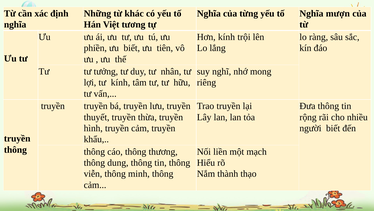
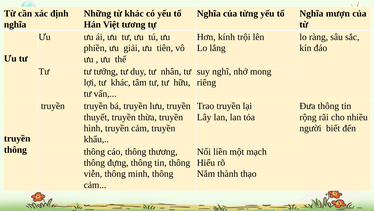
ưu biết: biết -> giải (132, 48)
tư kính: kính -> khác (121, 82)
dung: dung -> đựng (118, 162)
